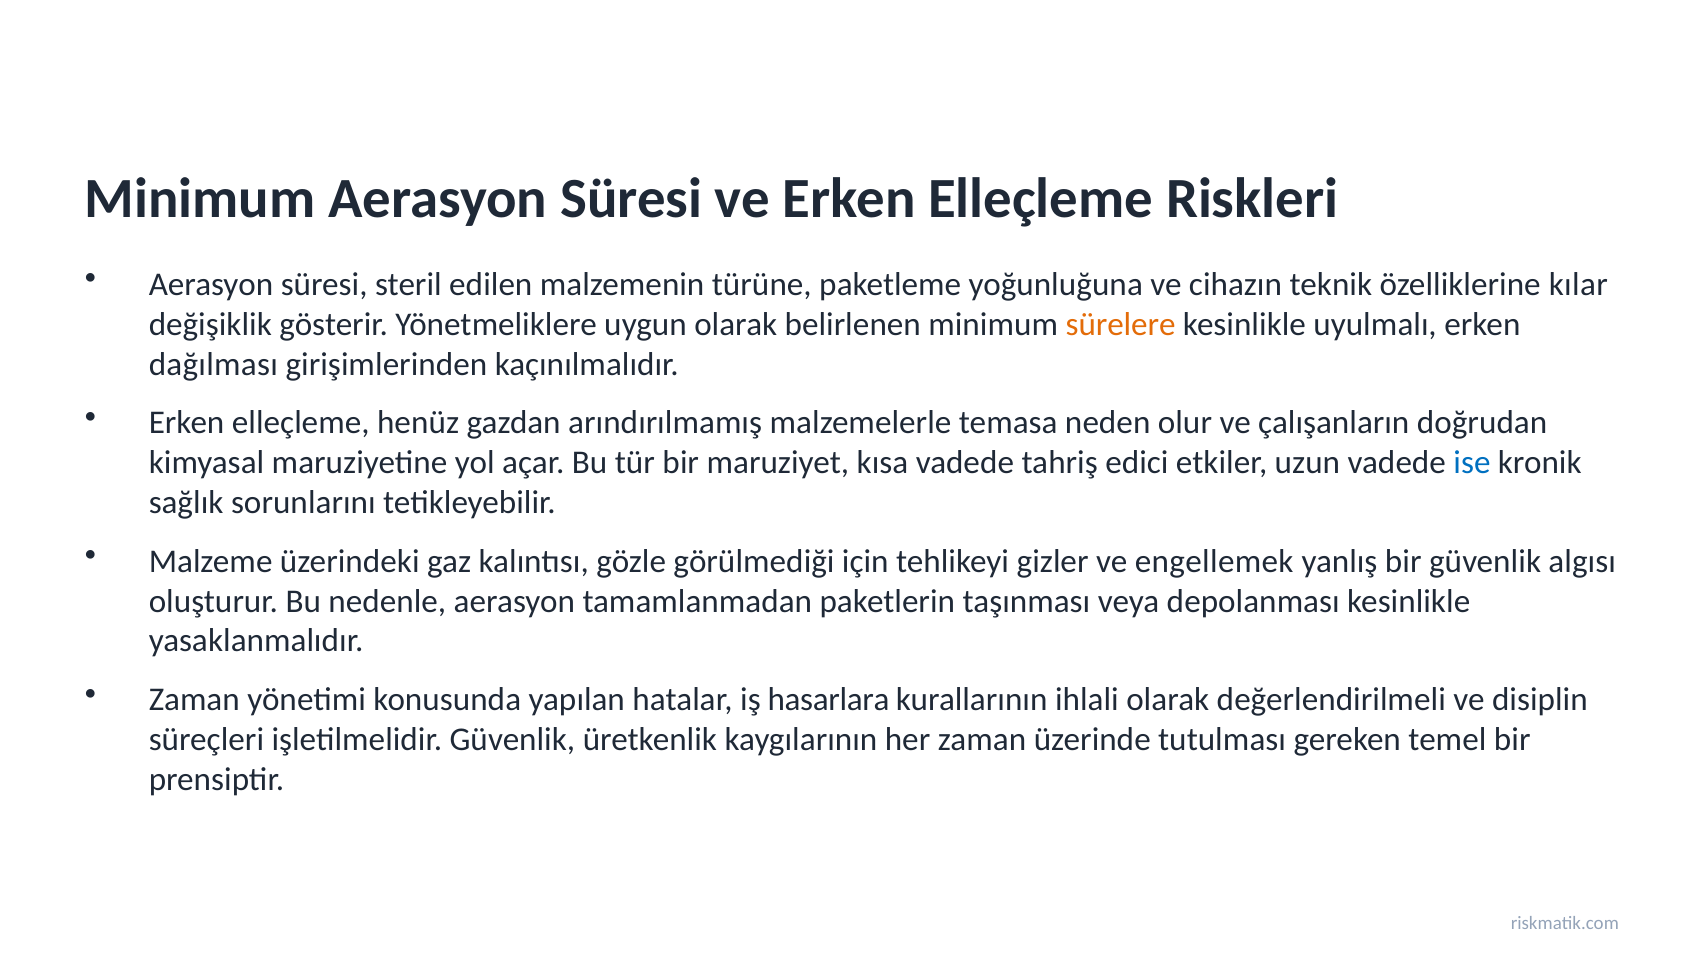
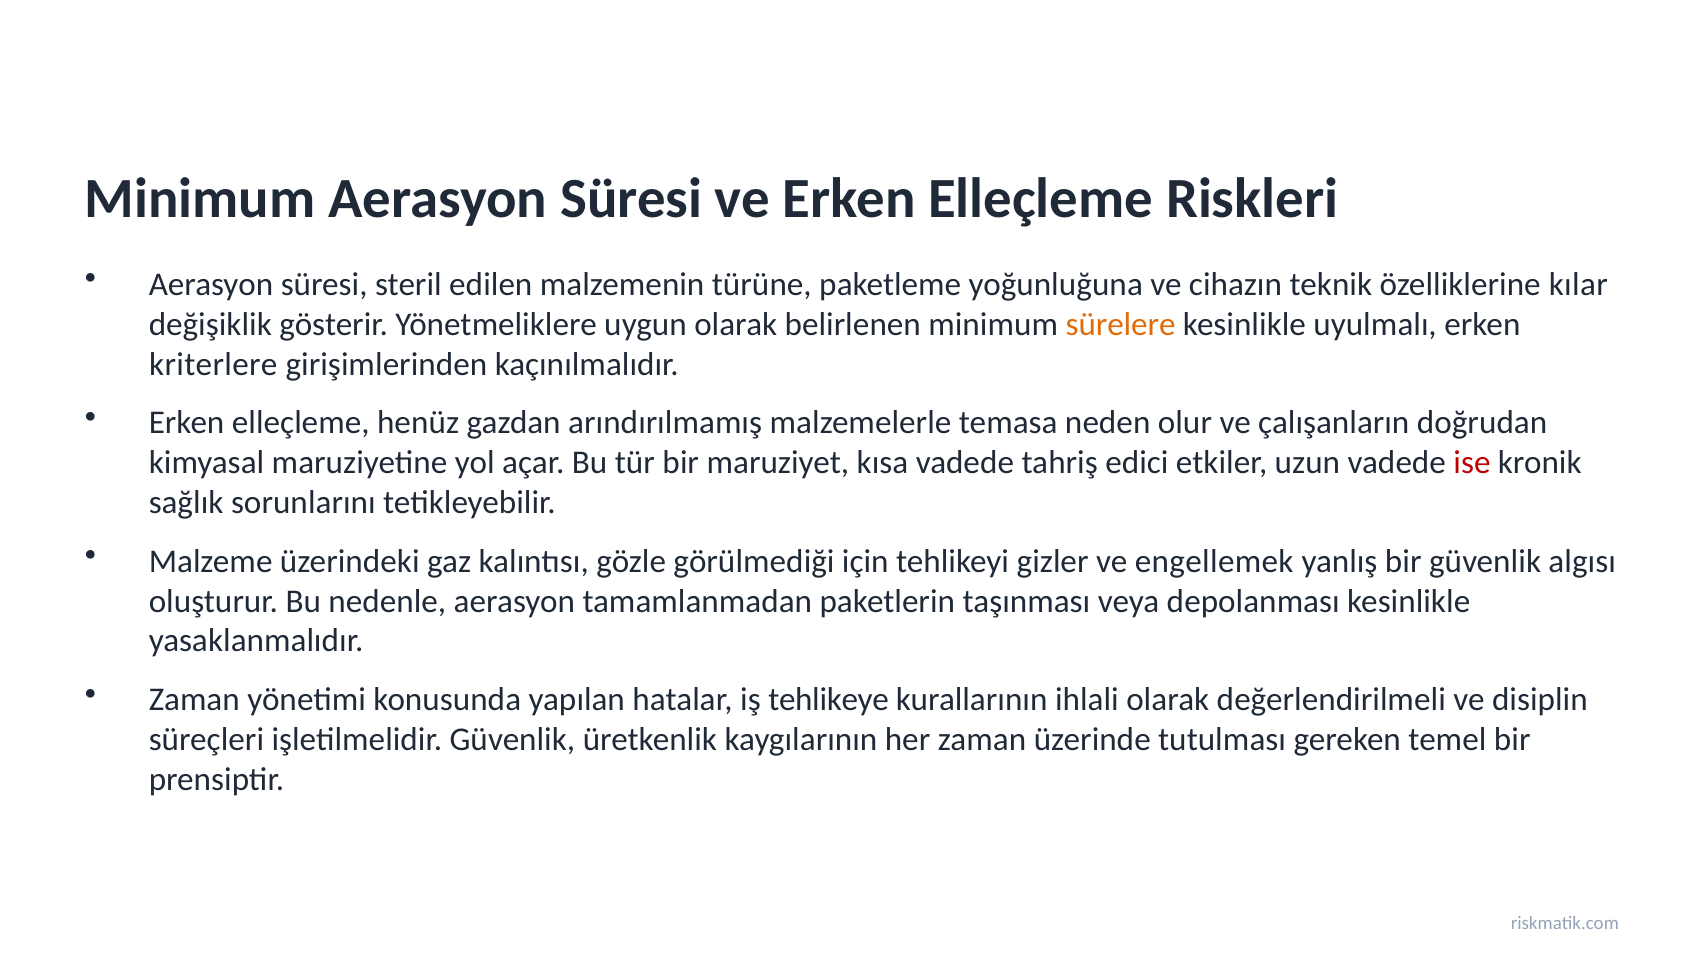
dağılması: dağılması -> kriterlere (213, 364)
ise colour: blue -> red (1472, 463)
hasarlara: hasarlara -> tehlikeye (829, 700)
